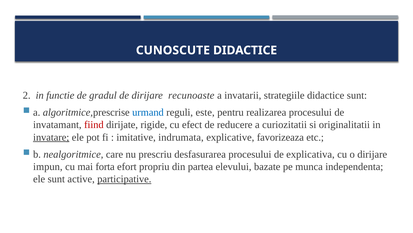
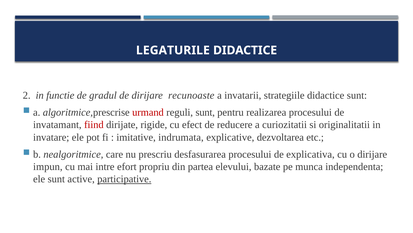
CUNOSCUTE: CUNOSCUTE -> LEGATURILE (173, 50)
urmand colour: blue -> red (148, 112)
reguli este: este -> sunt (205, 112)
invatare underline: present -> none (51, 137)
favorizeaza: favorizeaza -> dezvoltarea (280, 137)
forta: forta -> intre (105, 166)
